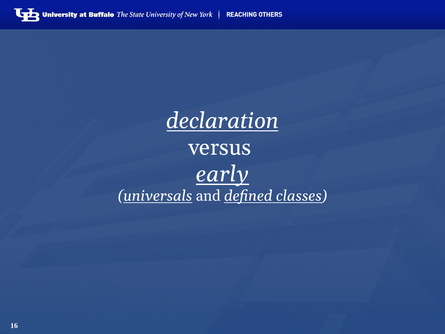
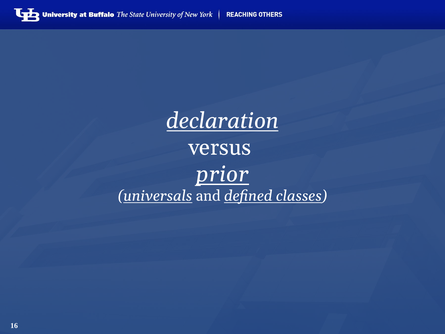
early: early -> prior (222, 174)
